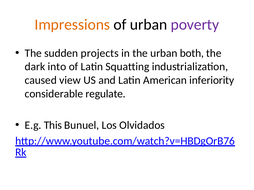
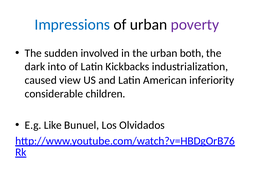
Impressions colour: orange -> blue (72, 25)
projects: projects -> involved (100, 53)
Squatting: Squatting -> Kickbacks (127, 67)
regulate: regulate -> children (106, 94)
This: This -> Like (53, 126)
